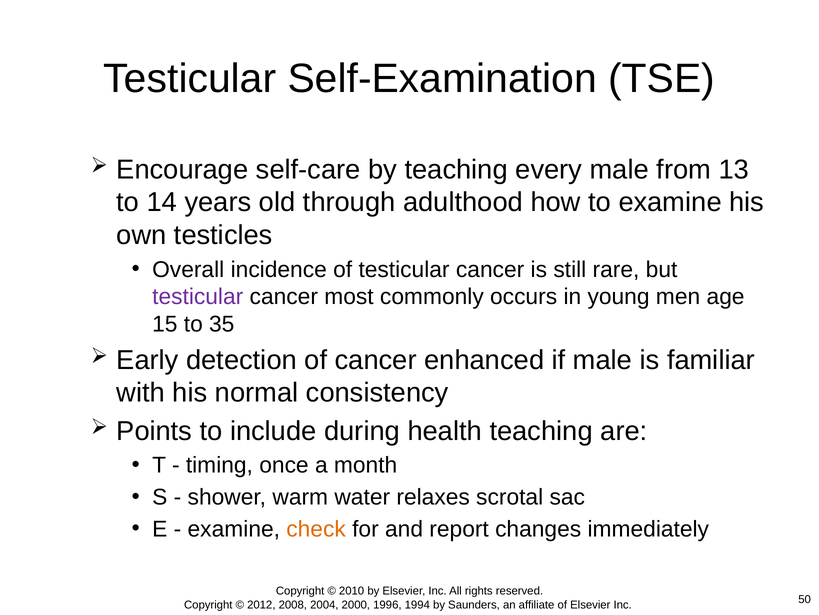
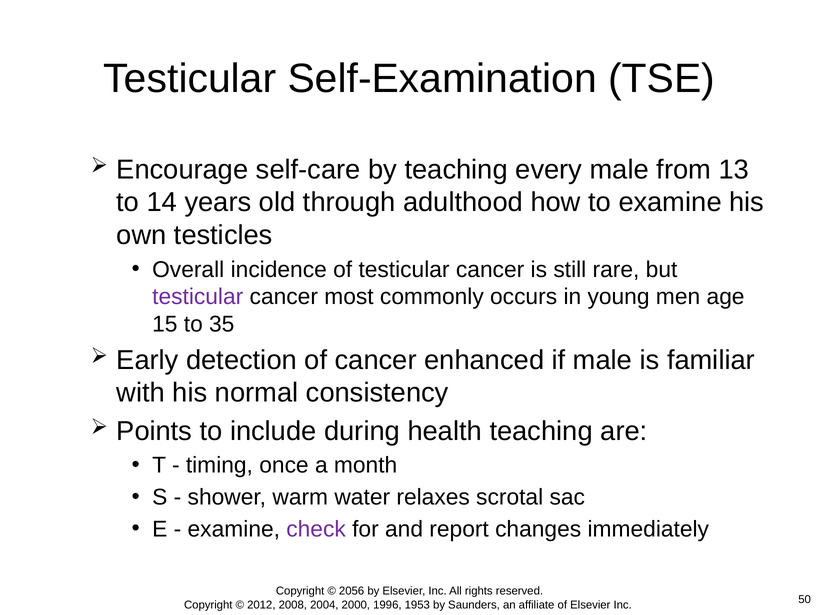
check colour: orange -> purple (316, 529)
2010: 2010 -> 2056 (352, 590)
1994: 1994 -> 1953 (417, 604)
